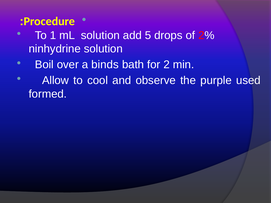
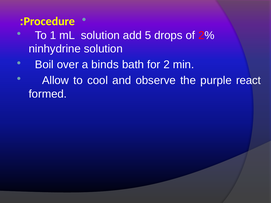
used: used -> react (248, 81)
